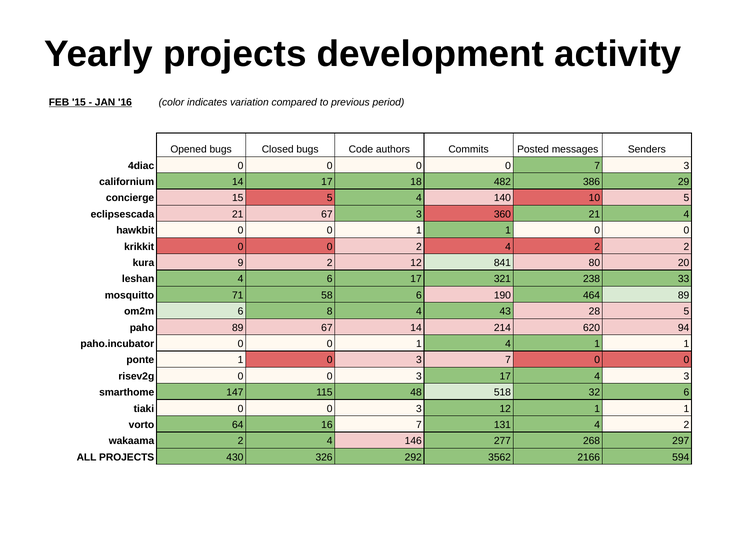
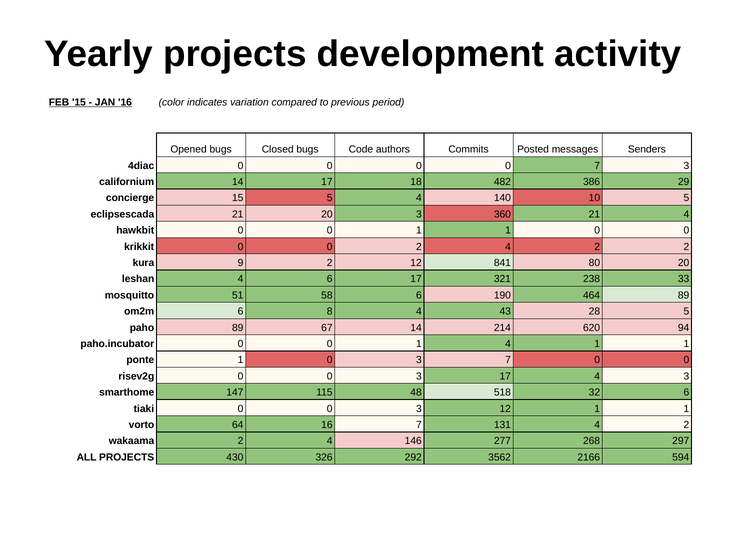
21 67: 67 -> 20 (327, 214)
71: 71 -> 51 (238, 296)
